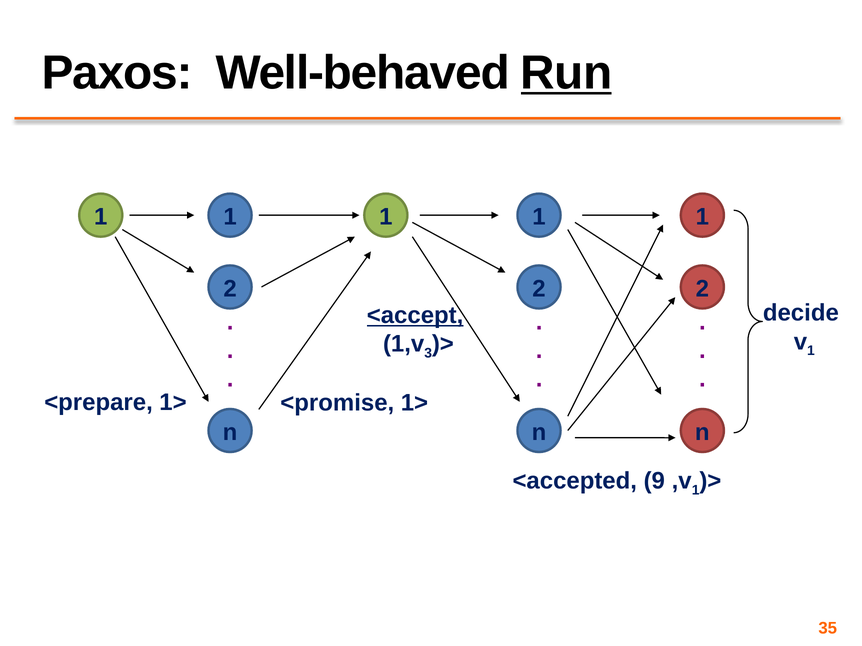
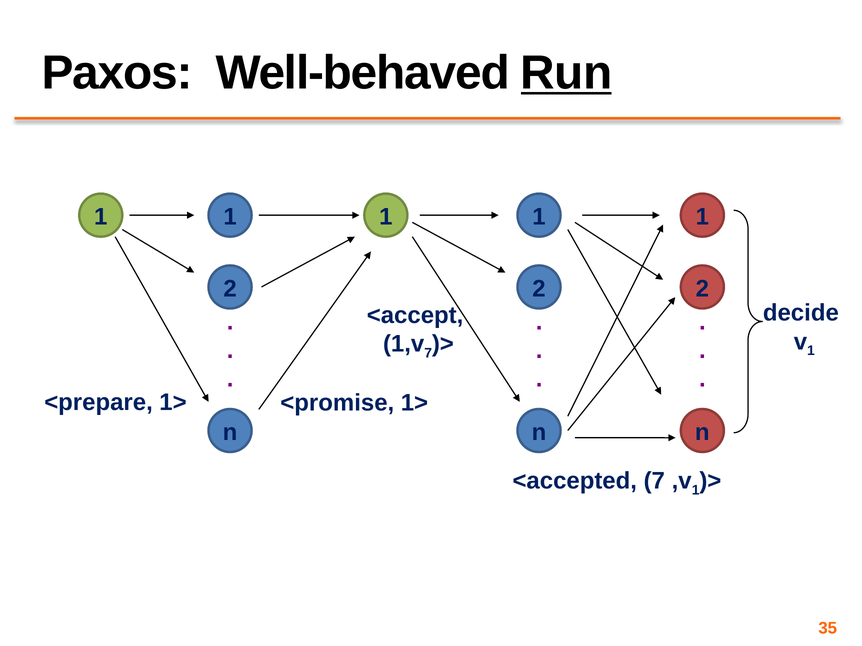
<accept underline: present -> none (415, 316)
3: 3 -> 7 (428, 354)
<accepted 9: 9 -> 7 (654, 481)
